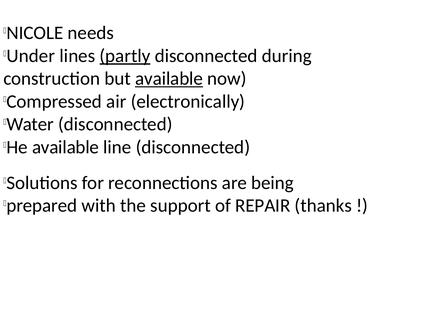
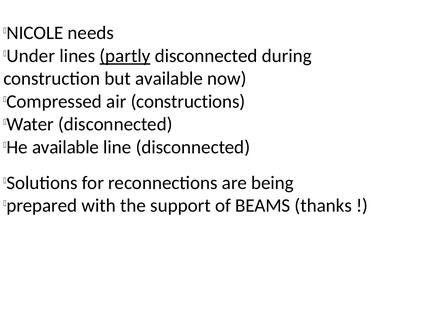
available underline: present -> none (169, 79)
electronically: electronically -> constructions (188, 101)
REPAIR: REPAIR -> BEAMS (263, 206)
